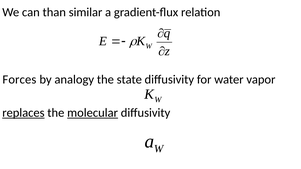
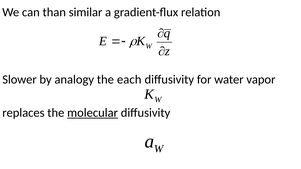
Forces: Forces -> Slower (19, 80)
state: state -> each (129, 80)
replaces underline: present -> none (23, 113)
